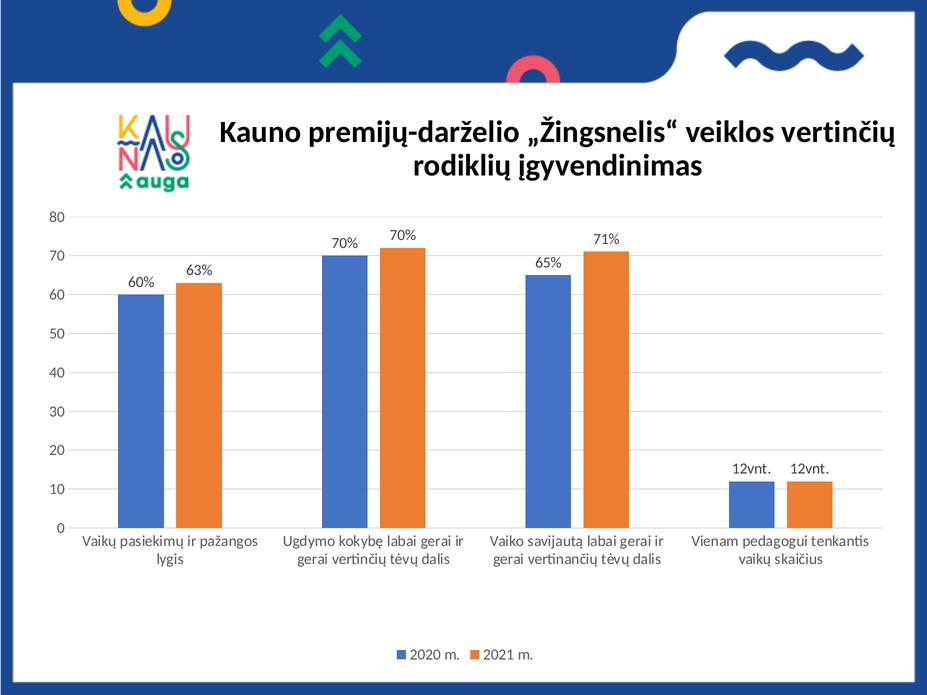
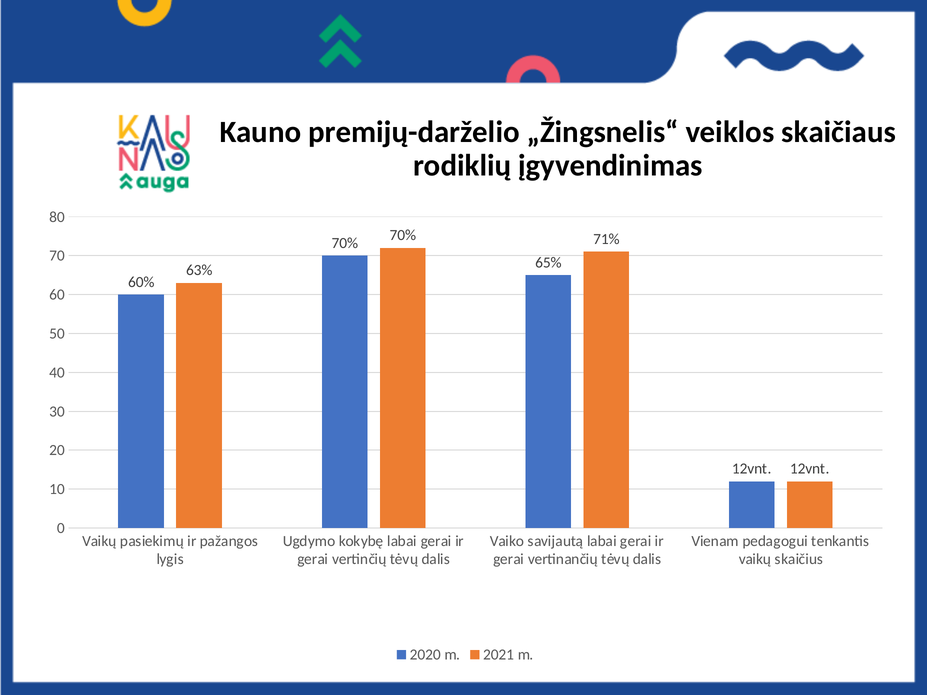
veiklos vertinčių: vertinčių -> skaičiaus (839, 132)
